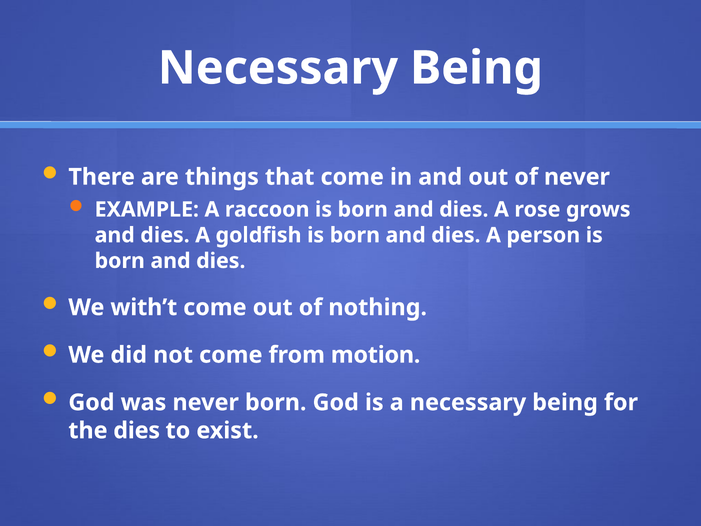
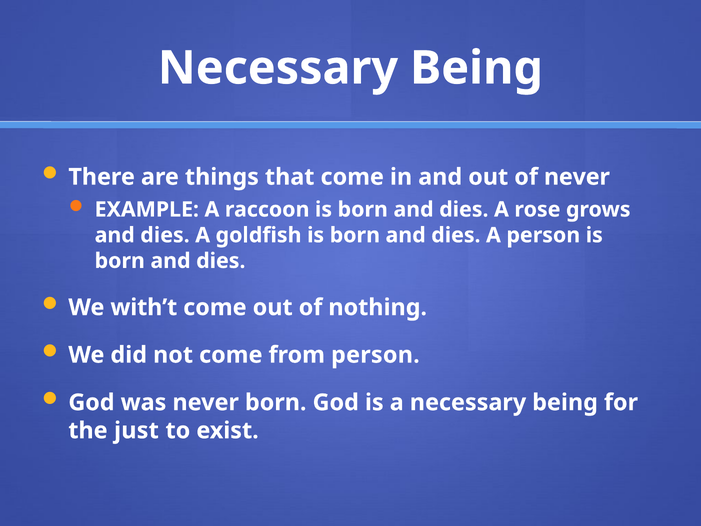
from motion: motion -> person (375, 355)
the dies: dies -> just (136, 430)
